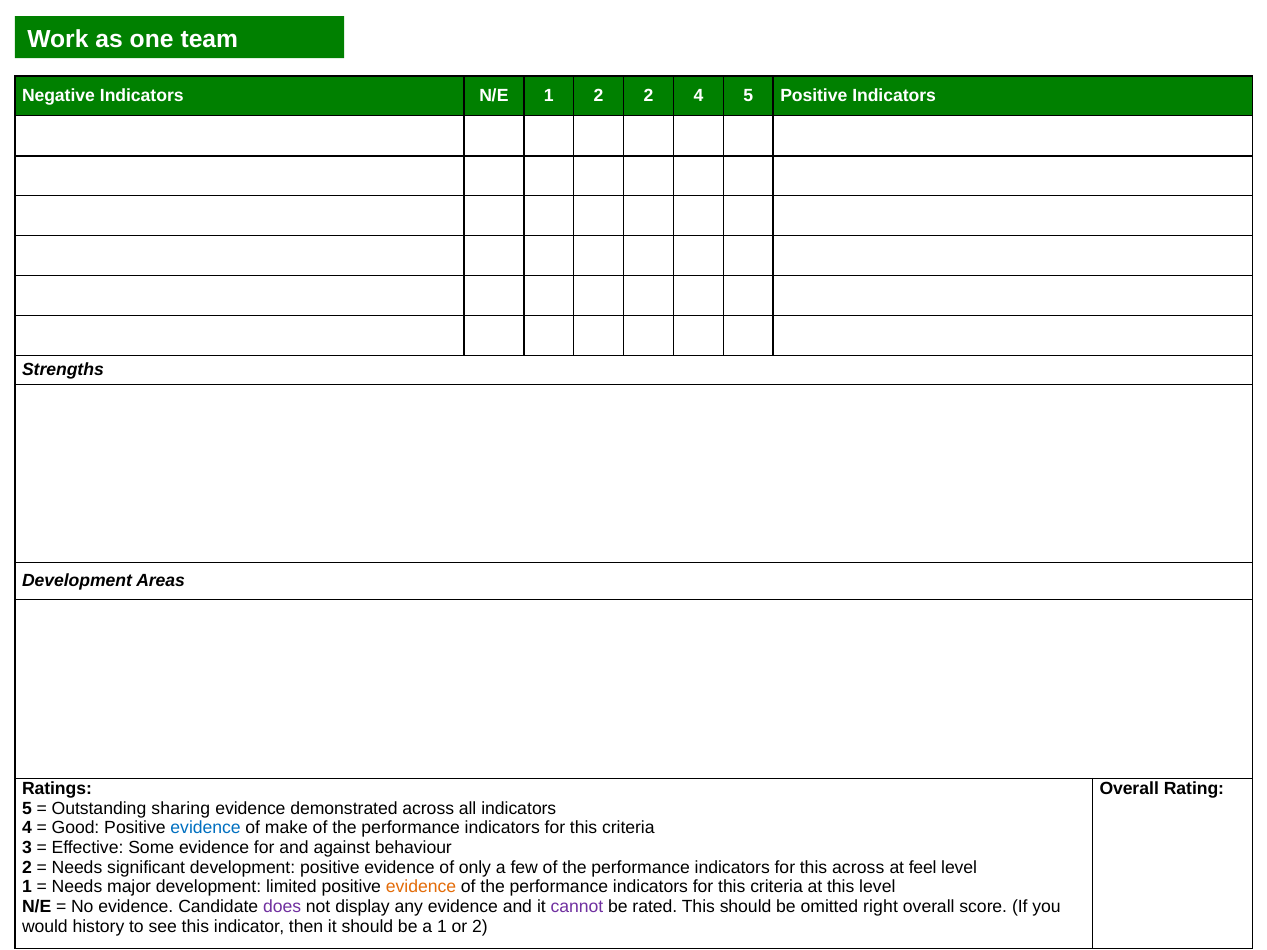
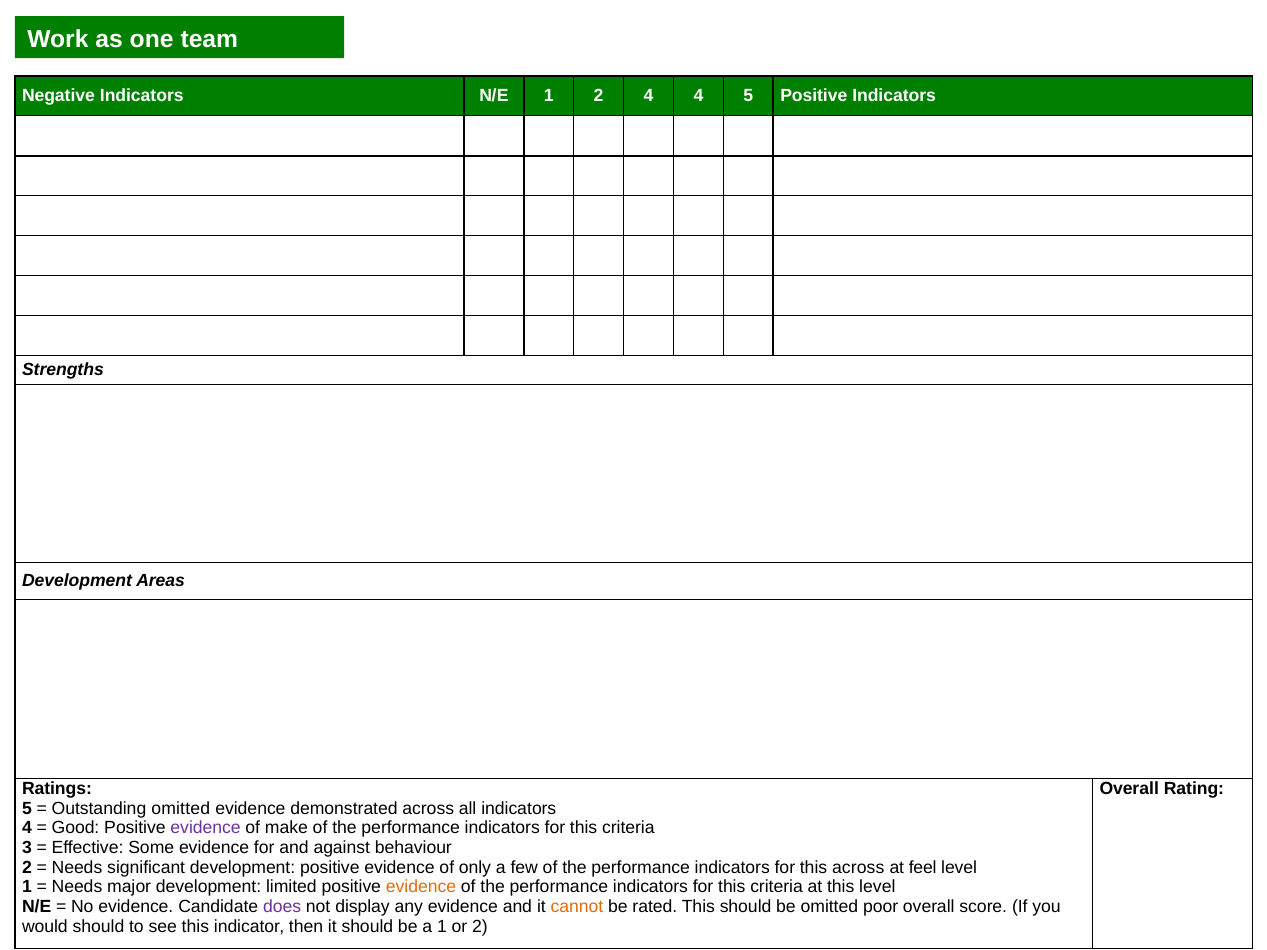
2 2: 2 -> 4 (649, 96)
Outstanding sharing: sharing -> omitted (181, 809)
evidence colour: blue -> purple (206, 828)
cannot colour: purple -> orange (577, 907)
right: right -> poor (881, 907)
would history: history -> should (98, 927)
